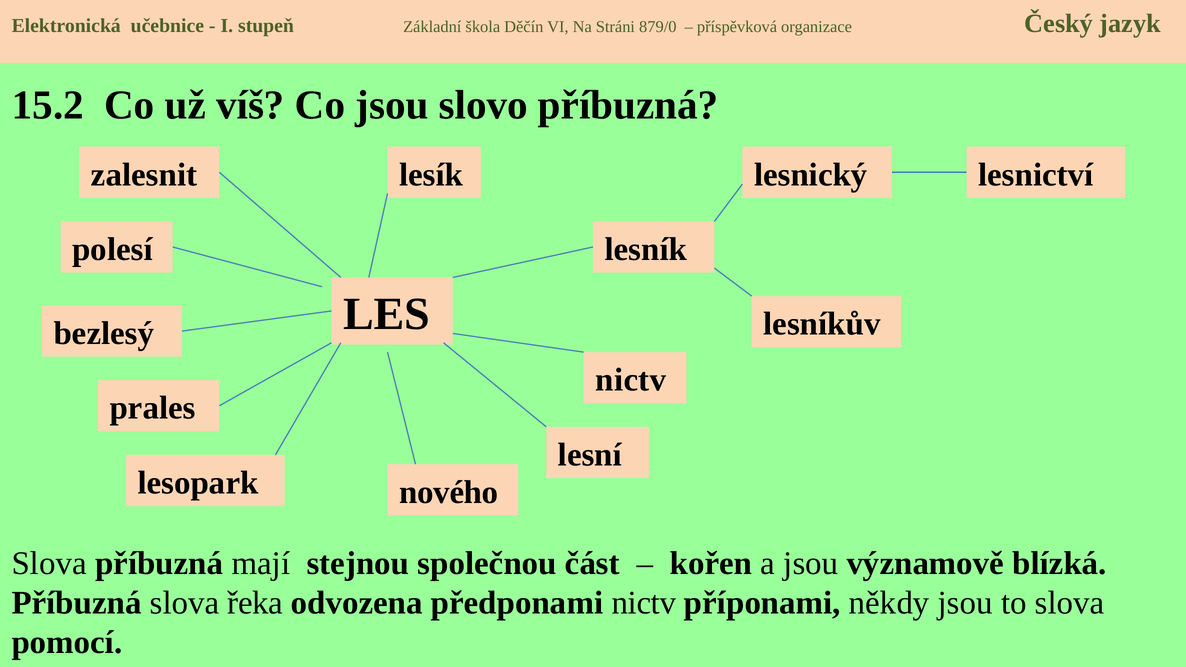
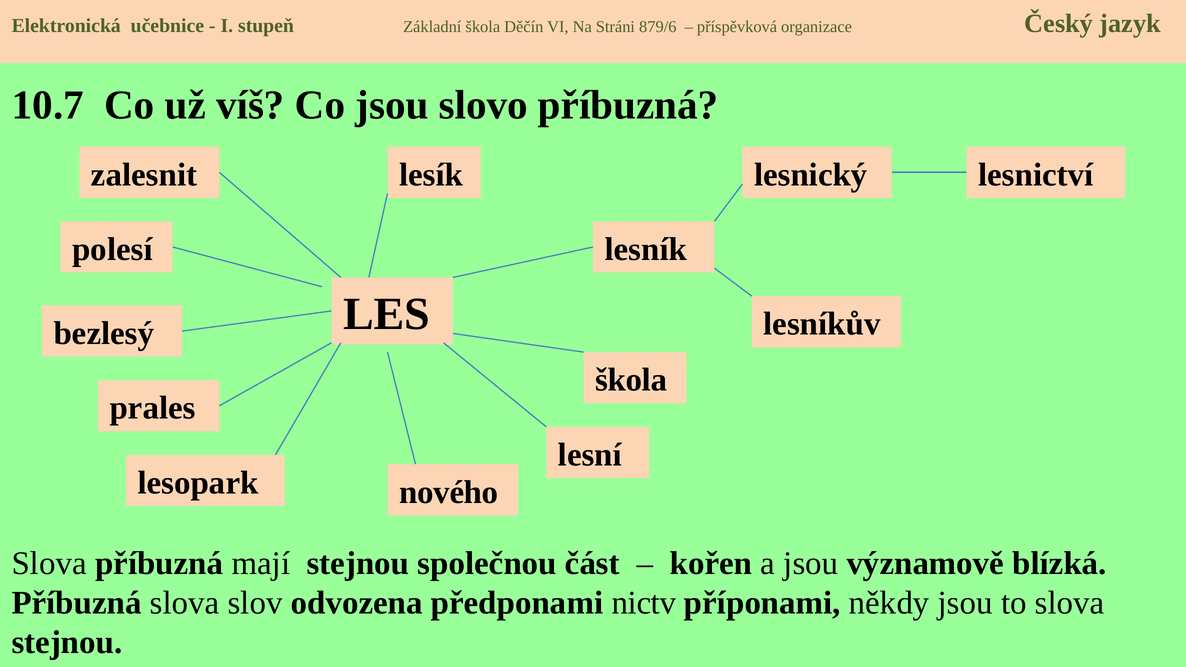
879/0: 879/0 -> 879/6 (658, 27)
15.2: 15.2 -> 10.7 (48, 105)
nictv: nictv -> škola (631, 380)
řeka: řeka -> slov (255, 603)
pomocí: pomocí -> stejnou (67, 642)
